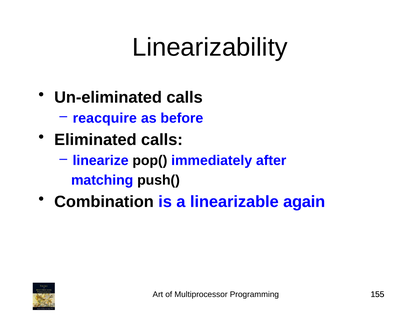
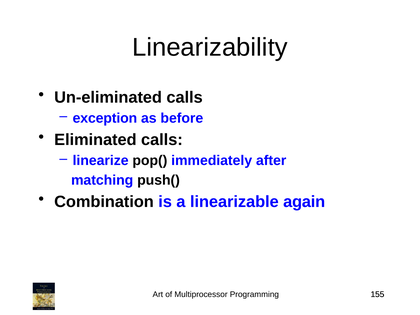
reacquire: reacquire -> exception (105, 118)
